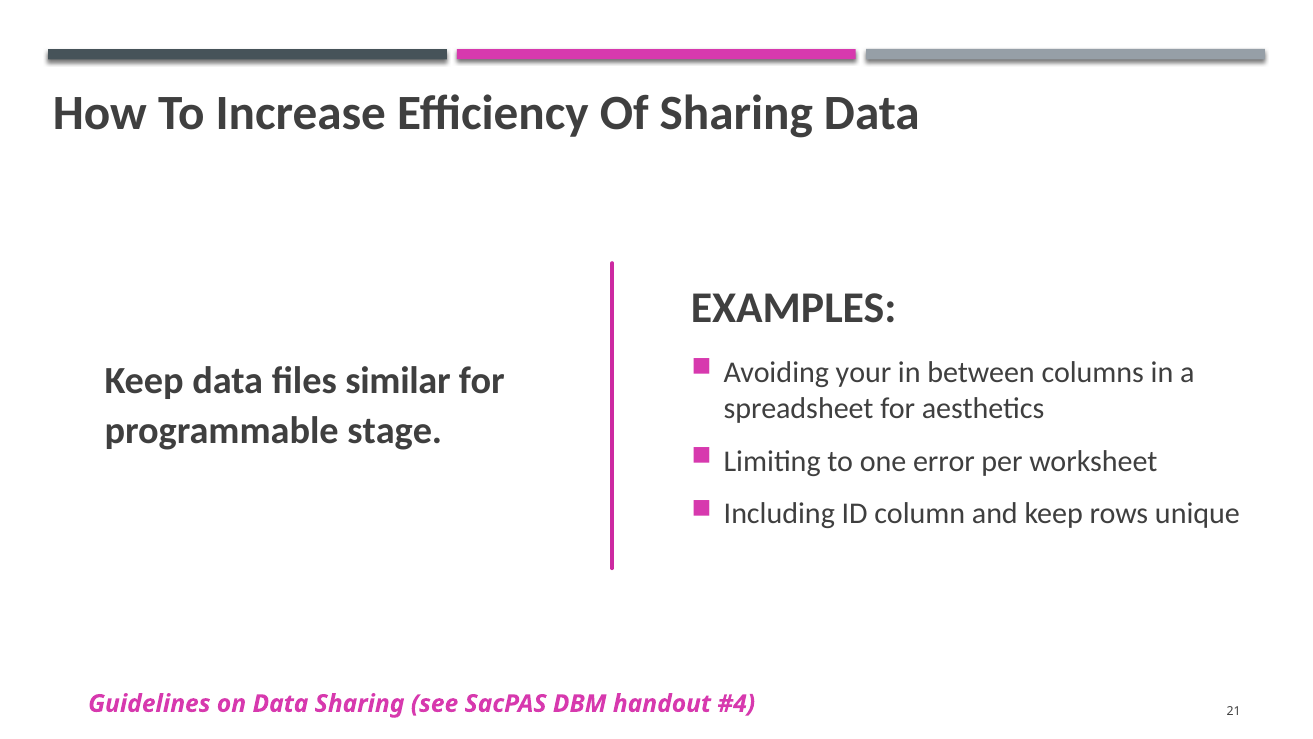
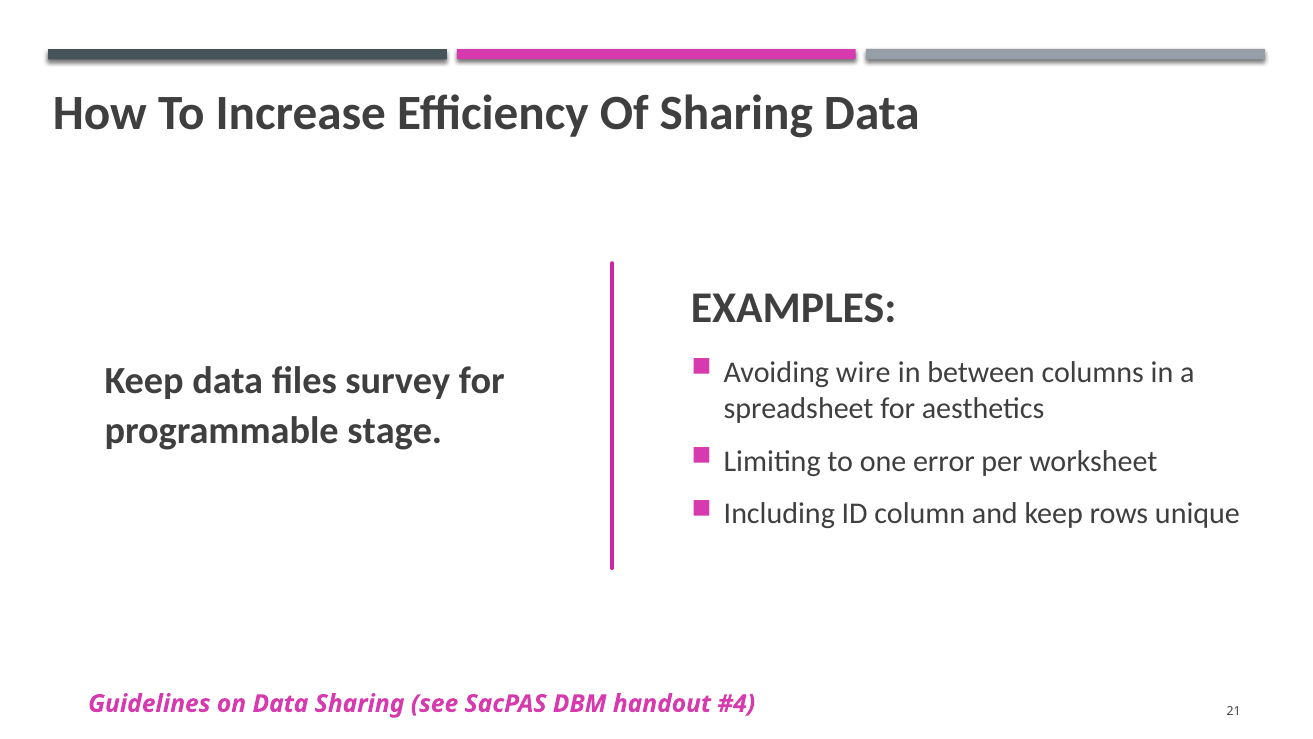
your: your -> wire (863, 372)
similar: similar -> survey (398, 381)
